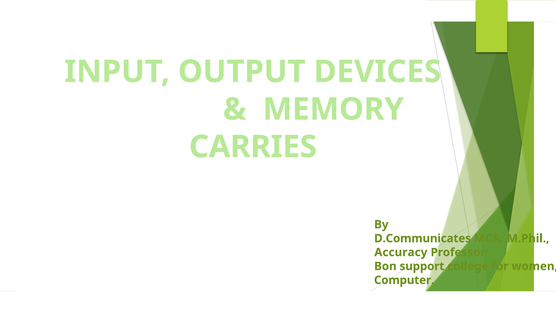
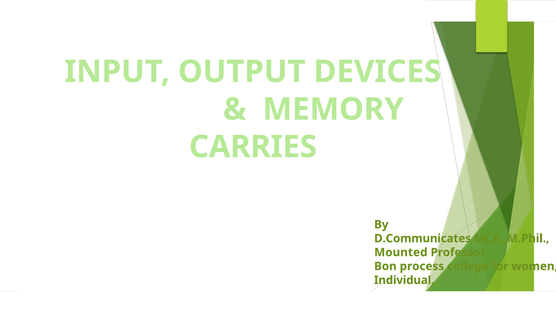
Accuracy: Accuracy -> Mounted (401, 252)
support: support -> process (422, 266)
Computer: Computer -> Individual (404, 280)
